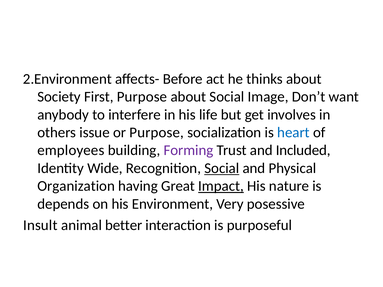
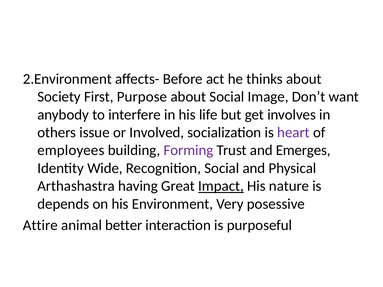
or Purpose: Purpose -> Involved (157, 133)
heart colour: blue -> purple (293, 133)
Included: Included -> Emerges (303, 150)
Social underline: present -> none (222, 168)
Organization: Organization -> Arthashastra (76, 186)
Insult: Insult -> Attire (40, 225)
